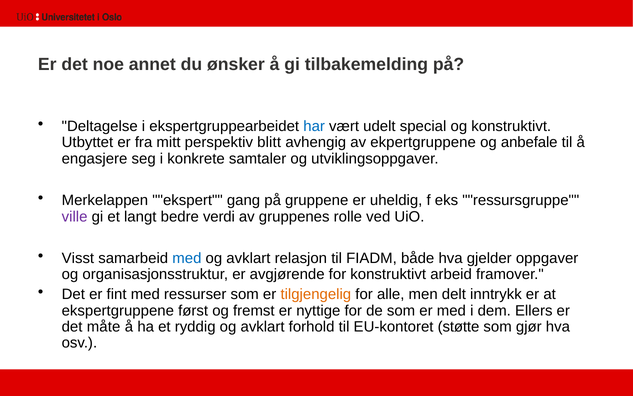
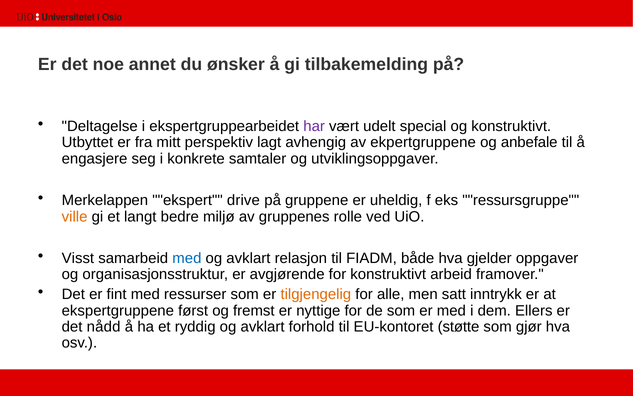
har colour: blue -> purple (314, 126)
blitt: blitt -> lagt (269, 142)
gang: gang -> drive (243, 200)
ville colour: purple -> orange (75, 216)
verdi: verdi -> miljø (219, 216)
delt: delt -> satt (454, 294)
måte: måte -> nådd (104, 326)
